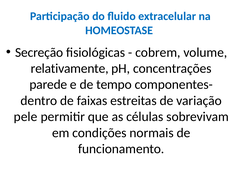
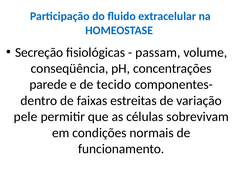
cobrem: cobrem -> passam (158, 52)
relativamente: relativamente -> conseqüência (70, 68)
tempo: tempo -> tecido (114, 84)
